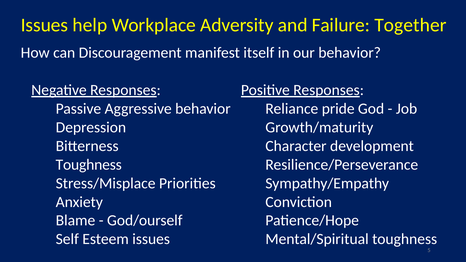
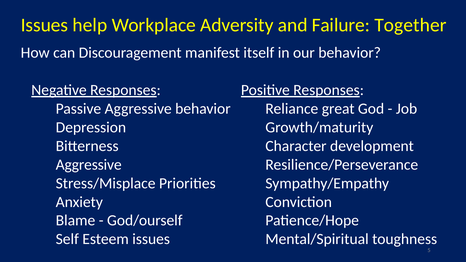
pride: pride -> great (338, 109)
Toughness: Toughness -> Aggressive (89, 165)
